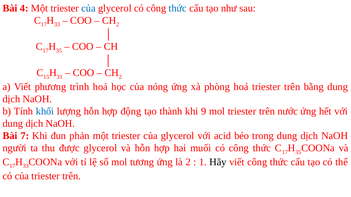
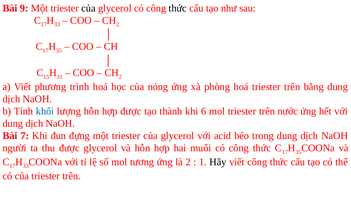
4: 4 -> 9 (24, 8)
của colour: blue -> black (88, 8)
thức colour: blue -> black (178, 8)
hợp động: động -> được (131, 112)
9: 9 -> 6 (204, 112)
phản: phản -> đựng (80, 136)
